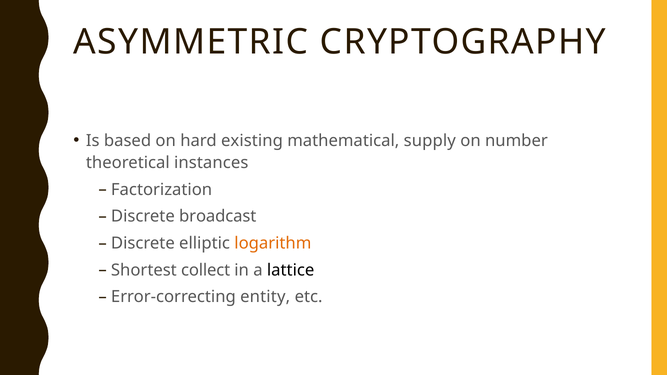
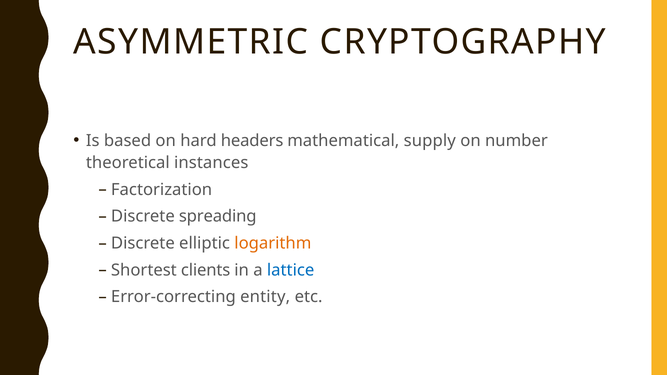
existing: existing -> headers (252, 141)
broadcast: broadcast -> spreading (218, 216)
collect: collect -> clients (206, 270)
lattice colour: black -> blue (291, 270)
